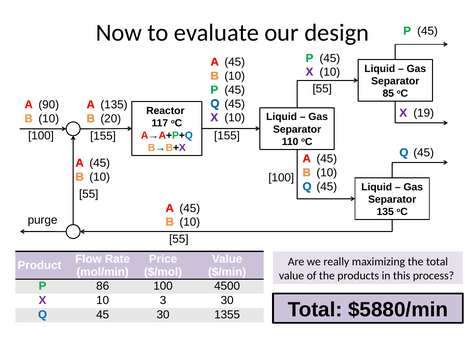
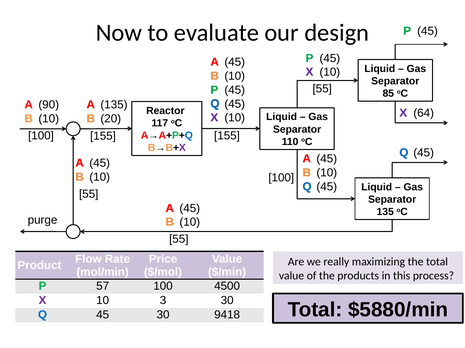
19: 19 -> 64 (424, 113)
86: 86 -> 57 (103, 287)
1355: 1355 -> 9418 (227, 315)
